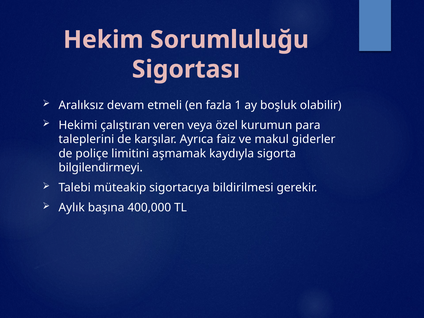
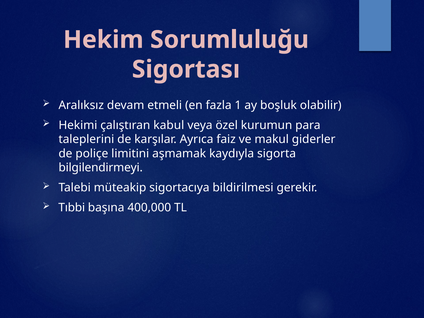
veren: veren -> kabul (169, 125)
Aylık: Aylık -> Tıbbi (72, 208)
